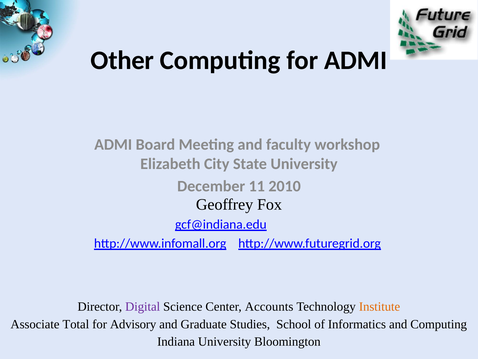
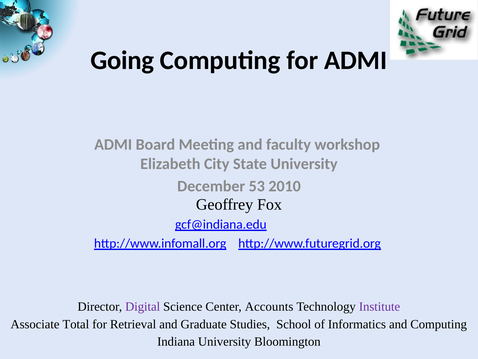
Other: Other -> Going (122, 60)
11: 11 -> 53 (257, 186)
Institute colour: orange -> purple (380, 306)
Advisory: Advisory -> Retrieval (133, 324)
